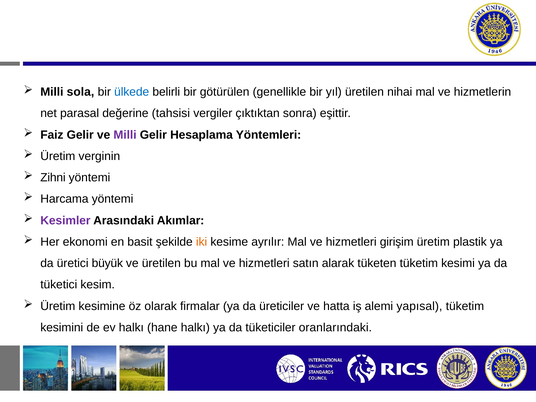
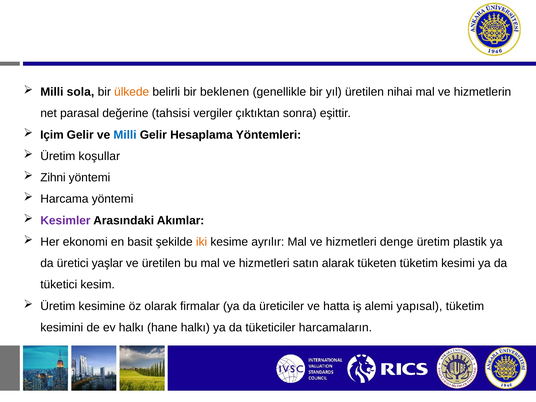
ülkede colour: blue -> orange (132, 92)
götürülen: götürülen -> beklenen (225, 92)
Faiz: Faiz -> Içim (52, 135)
Milli colour: purple -> blue (125, 135)
verginin: verginin -> koşullar (99, 156)
girişim: girişim -> denge (397, 242)
büyük: büyük -> yaşlar (107, 263)
oranlarındaki: oranlarındaki -> harcamaların (335, 328)
